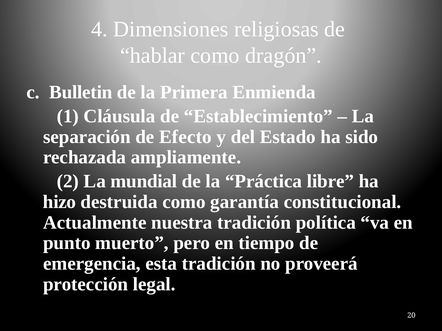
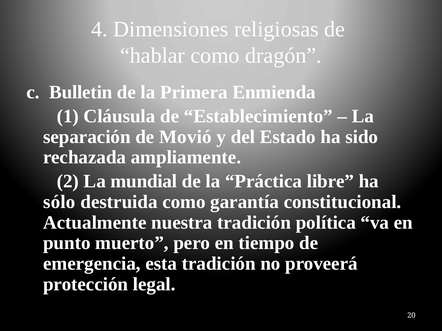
Efecto: Efecto -> Movió (185, 137)
hizo: hizo -> sólo (59, 202)
